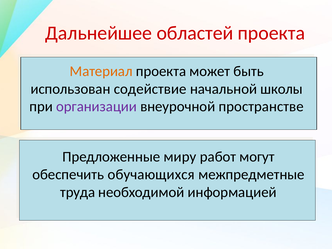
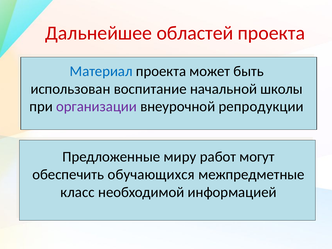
Материал colour: orange -> blue (101, 71)
содействие: содействие -> воспитание (150, 89)
пространстве: пространстве -> репродукции (261, 107)
труда: труда -> класс (78, 192)
